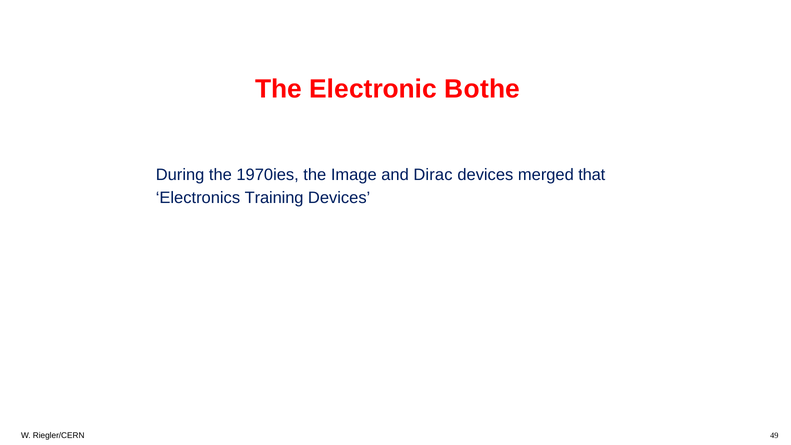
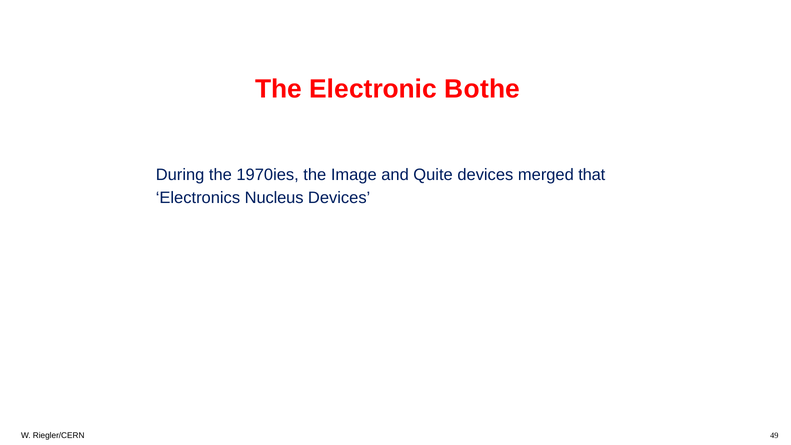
Dirac: Dirac -> Quite (433, 175)
Training: Training -> Nucleus (274, 198)
